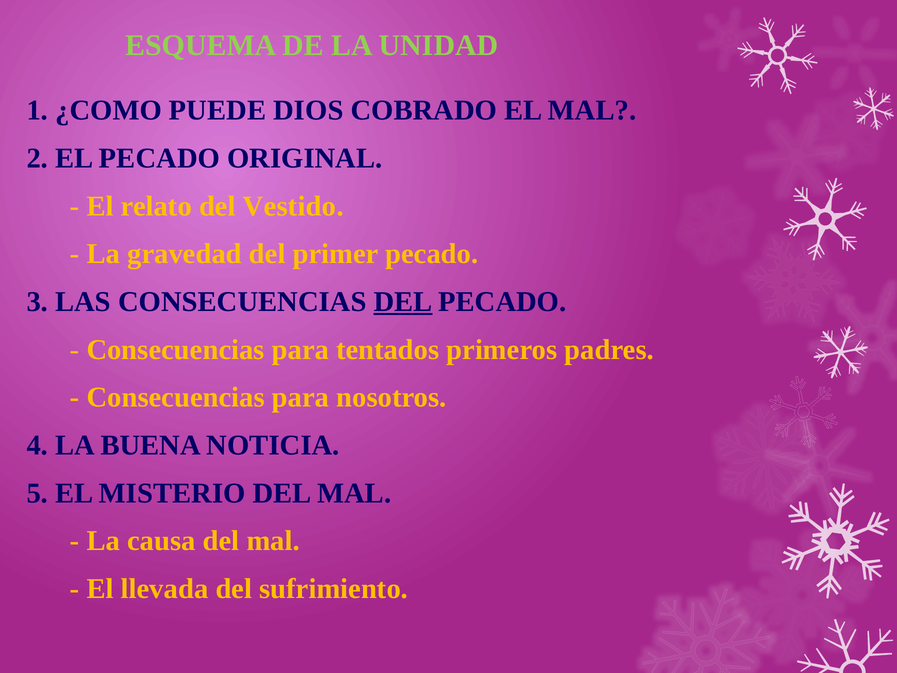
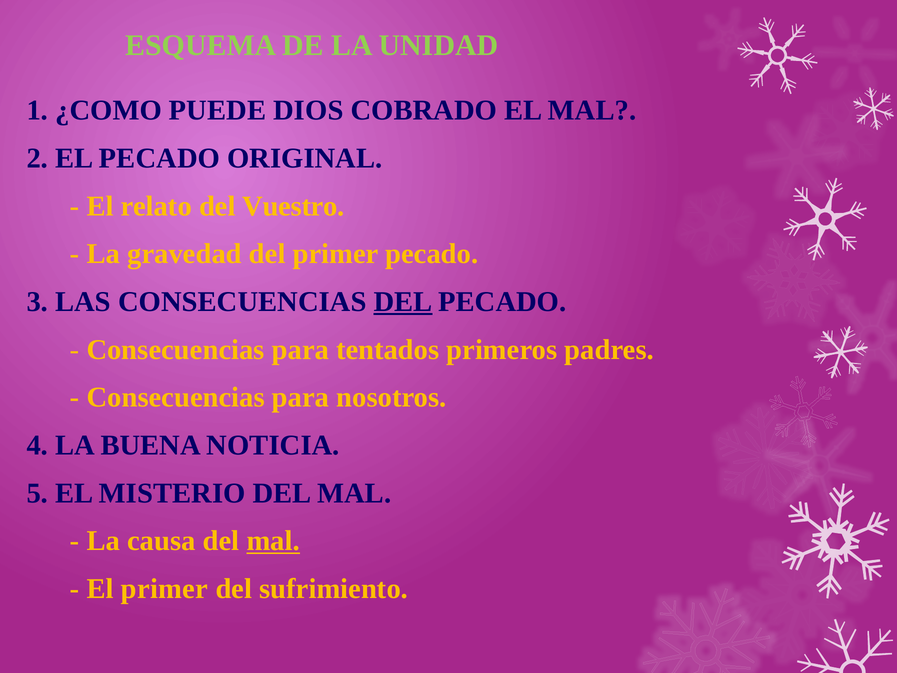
Vestido: Vestido -> Vuestro (293, 206)
mal underline: none -> present (273, 541)
El llevada: llevada -> primer (164, 589)
